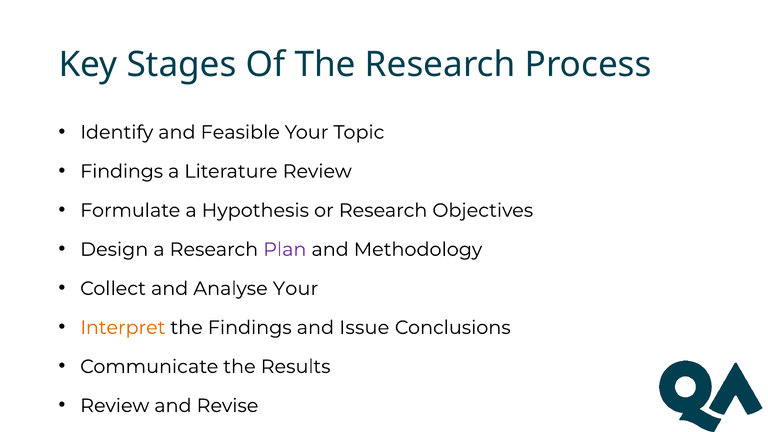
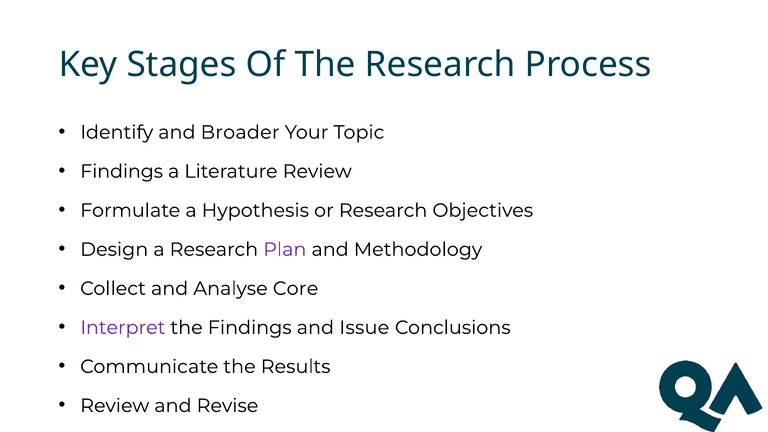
Feasible: Feasible -> Broader (240, 132)
Analyse Your: Your -> Core (296, 289)
Interpret colour: orange -> purple (123, 328)
